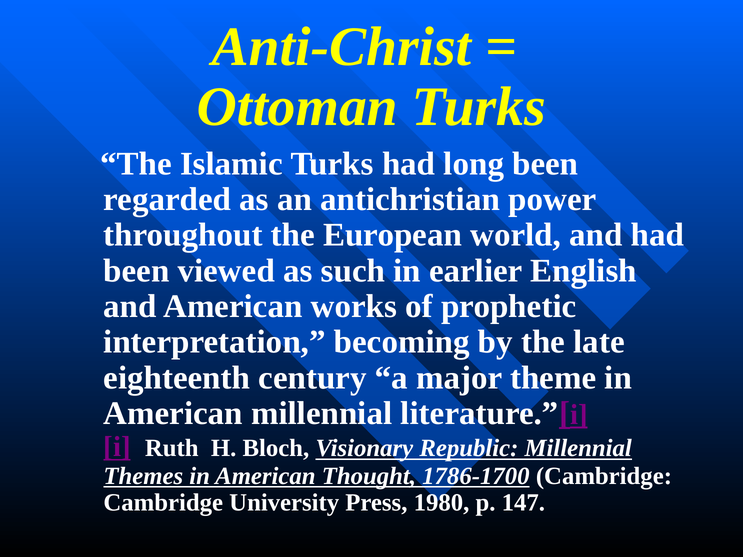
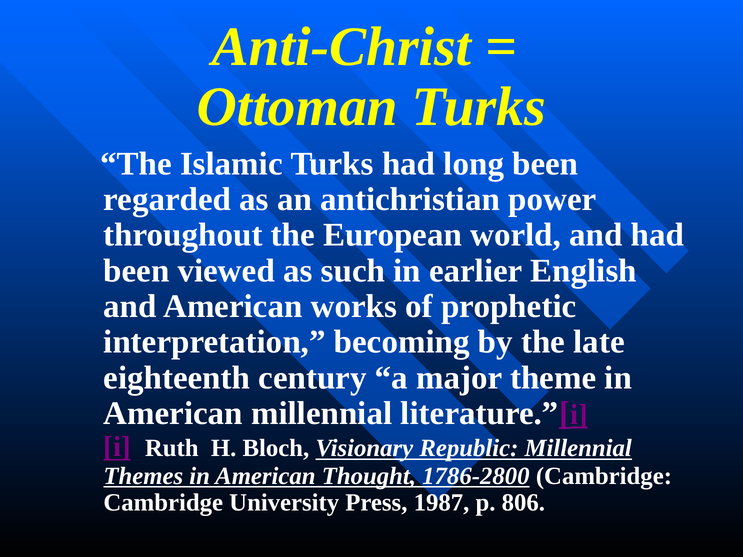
1786-1700: 1786-1700 -> 1786-2800 (476, 476)
1980: 1980 -> 1987 (442, 503)
147: 147 -> 806 (523, 503)
